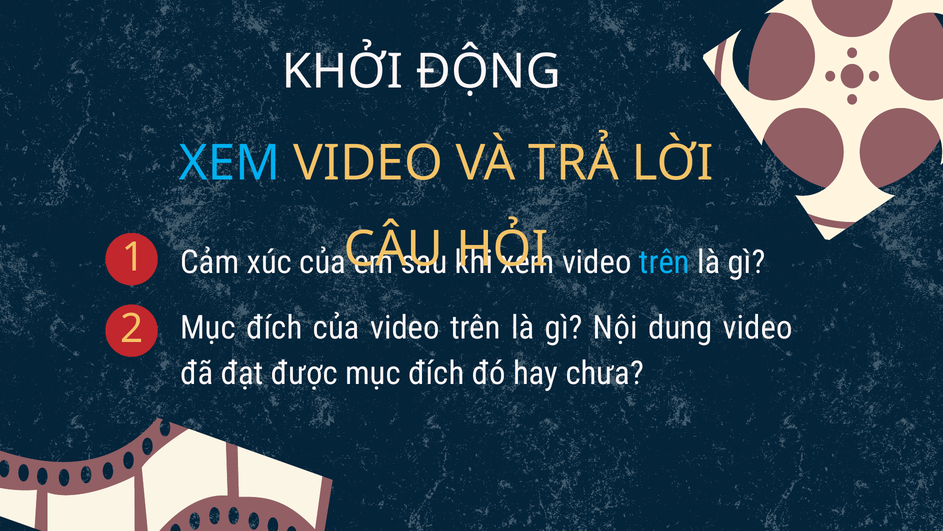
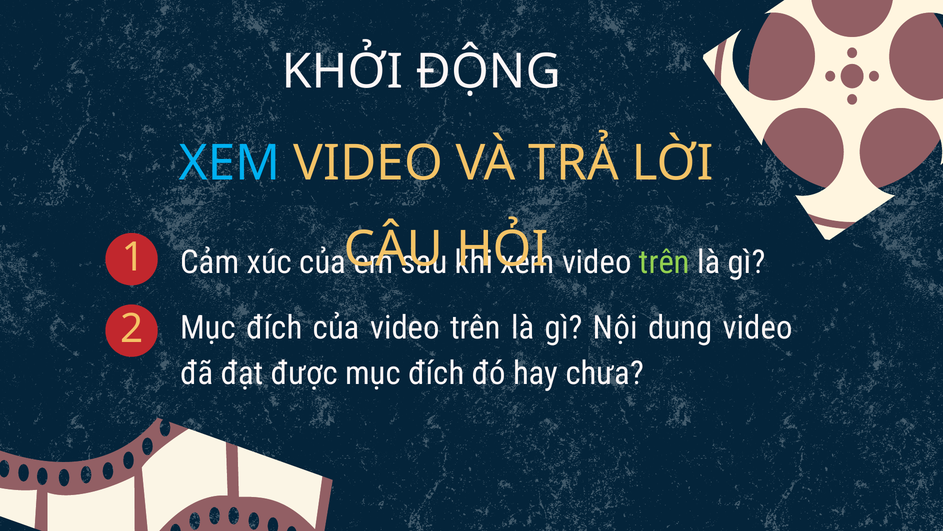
trên colour: light blue -> light green (664, 262)
